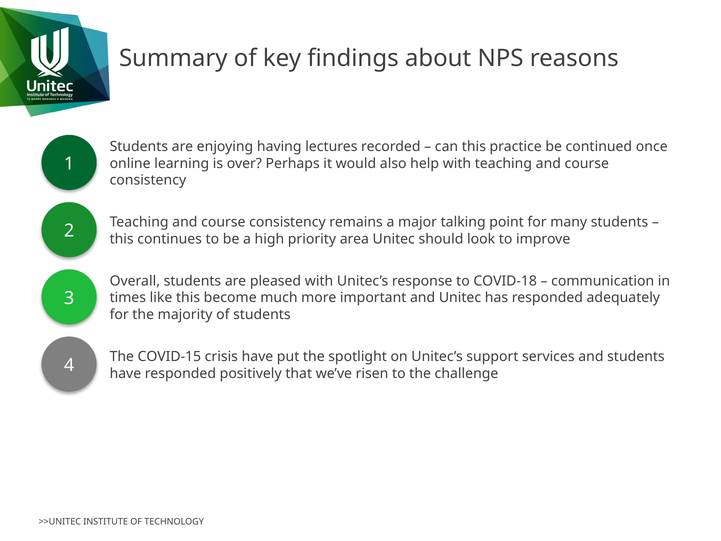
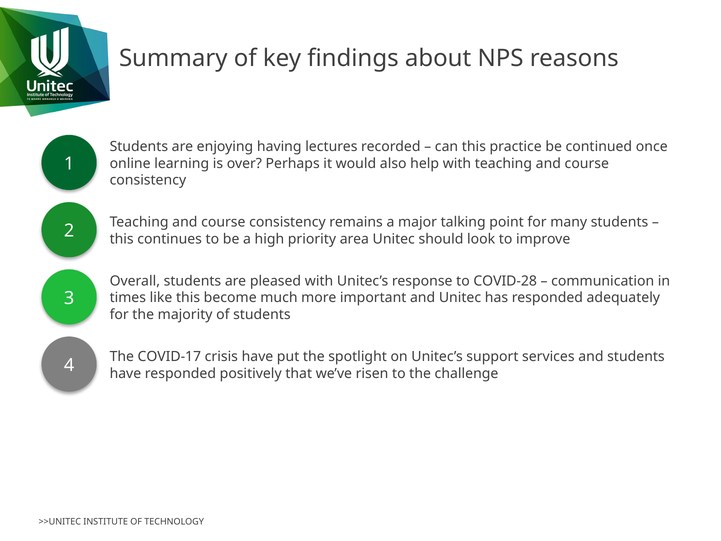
COVID-18: COVID-18 -> COVID-28 (505, 281)
COVID-15: COVID-15 -> COVID-17 (169, 356)
